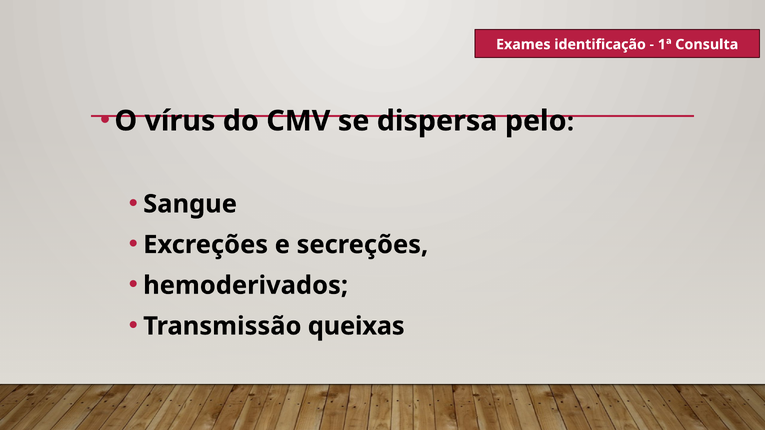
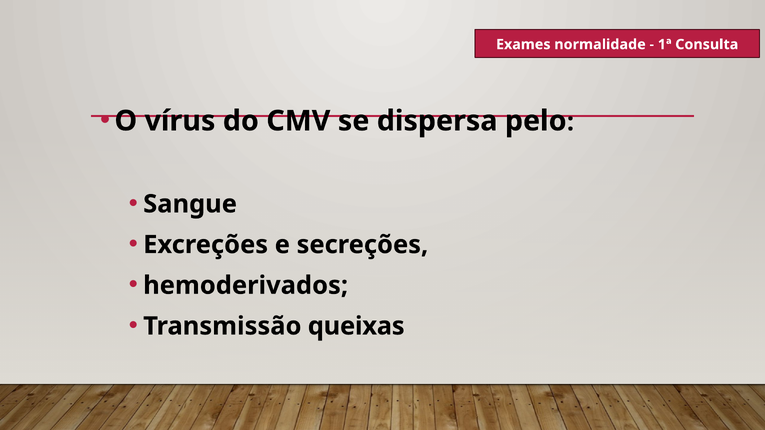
identificação: identificação -> normalidade (600, 44)
